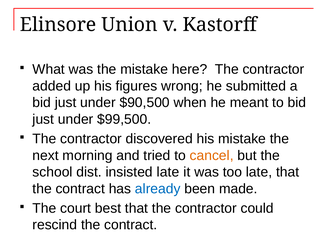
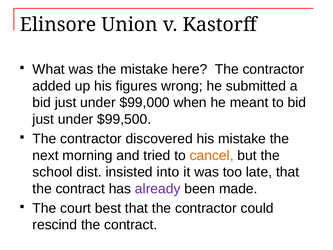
$90,500: $90,500 -> $99,000 (145, 103)
insisted late: late -> into (168, 172)
already colour: blue -> purple (158, 189)
